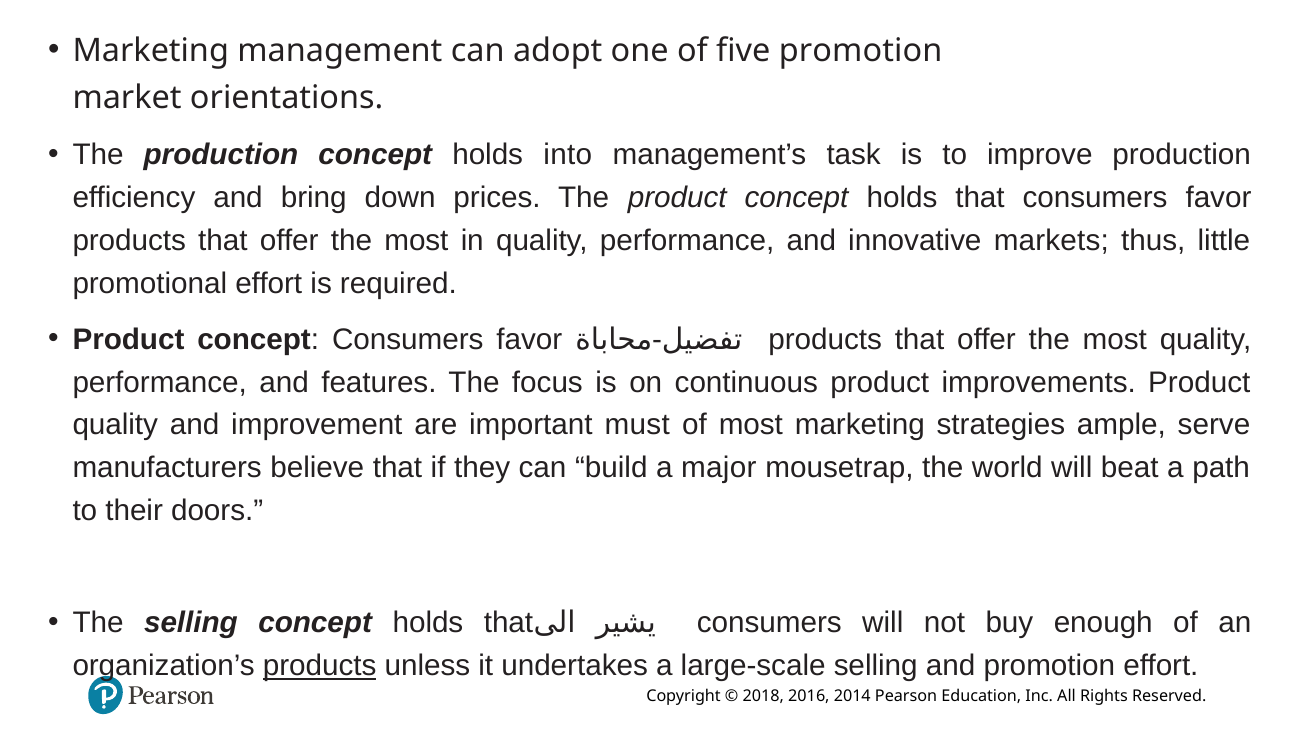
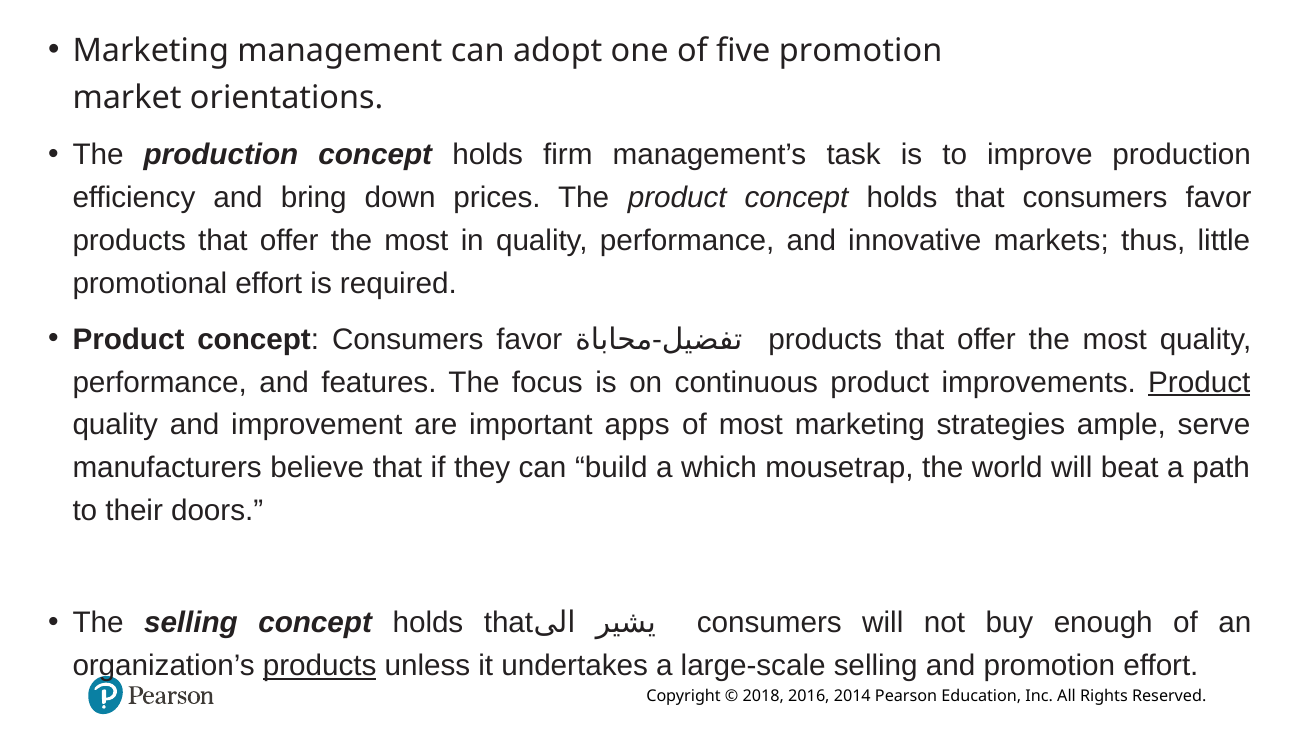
into: into -> firm (568, 155)
Product underline: none -> present (1199, 382)
must: must -> apps (637, 425)
major: major -> which (719, 468)
